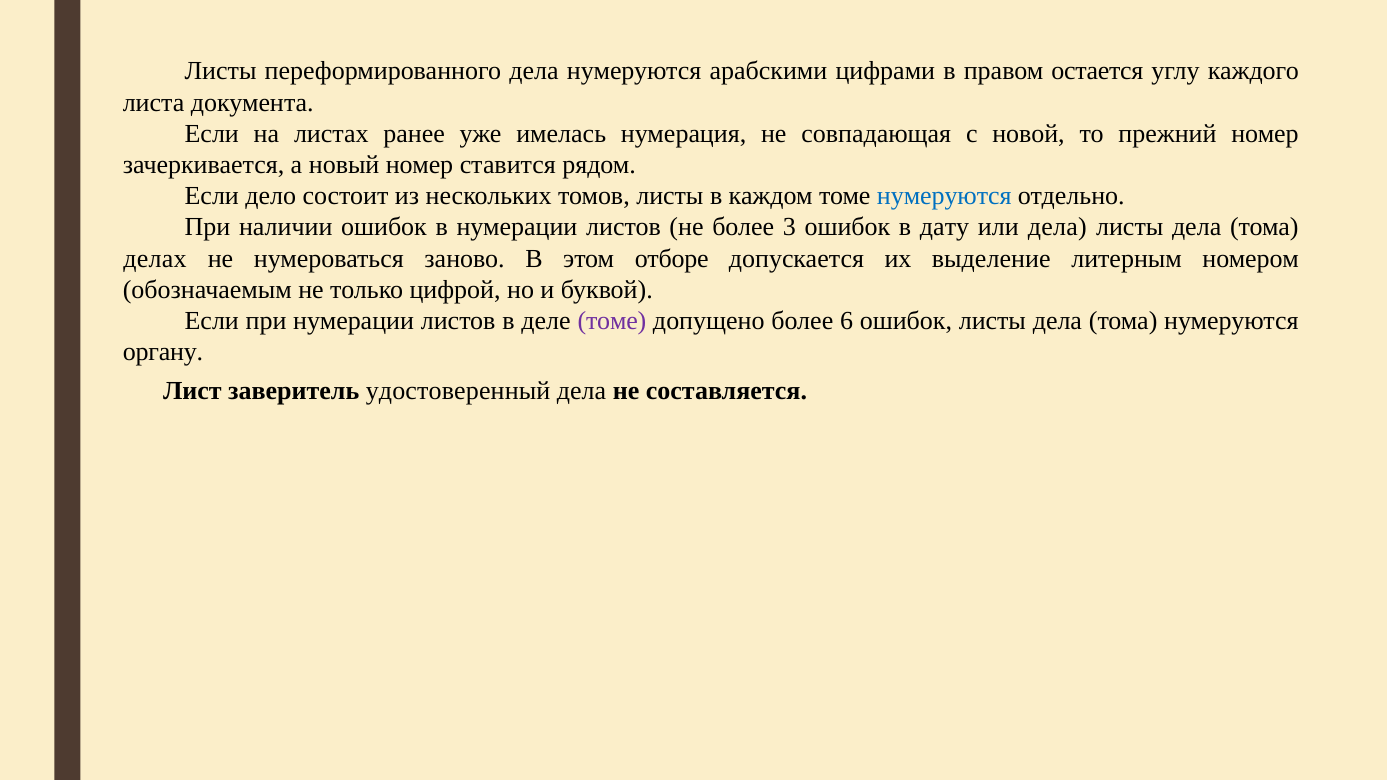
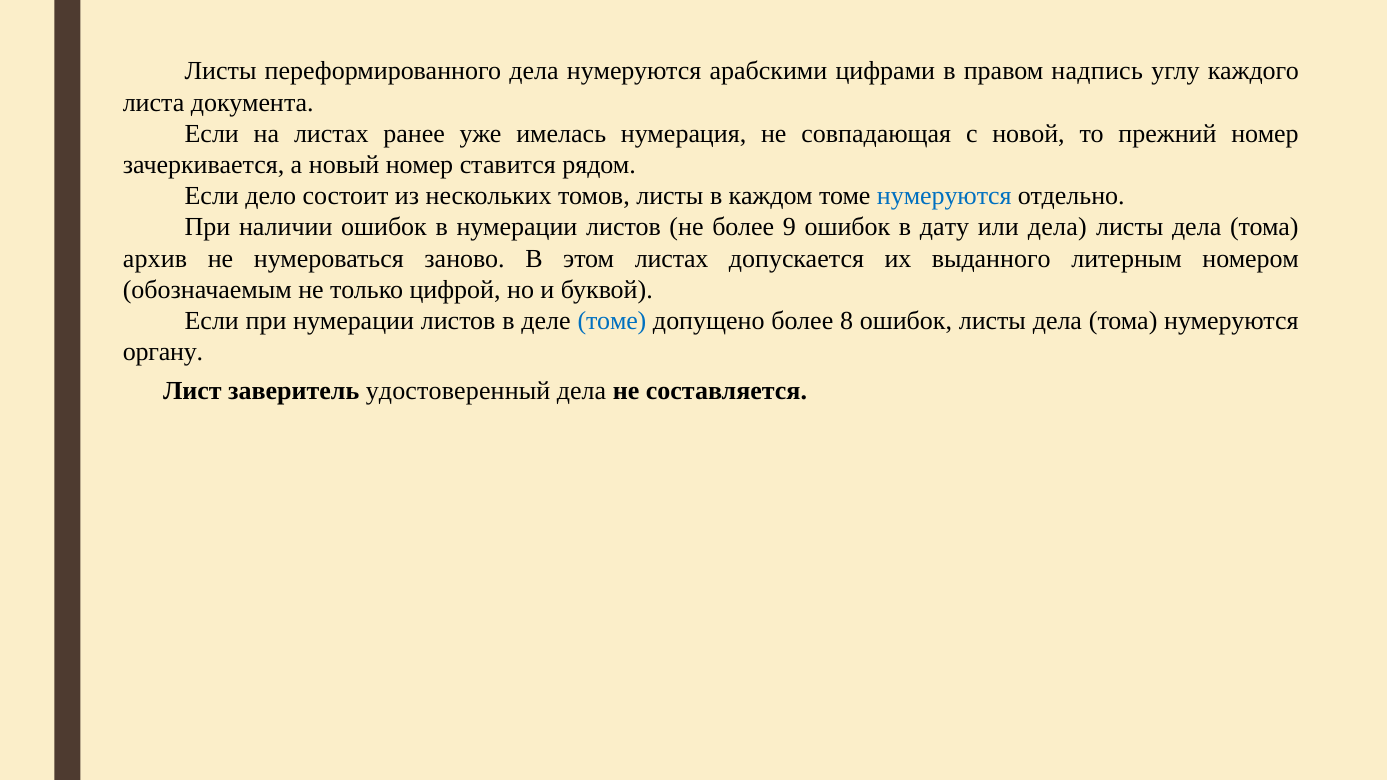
остается: остается -> надпись (1097, 71)
3: 3 -> 9 (789, 227)
делах: делах -> архив (155, 259)
этом отборе: отборе -> листах (672, 259)
выделение: выделение -> выданного (991, 259)
томе colour: purple -> blue (612, 321)
6: 6 -> 8 (847, 321)
